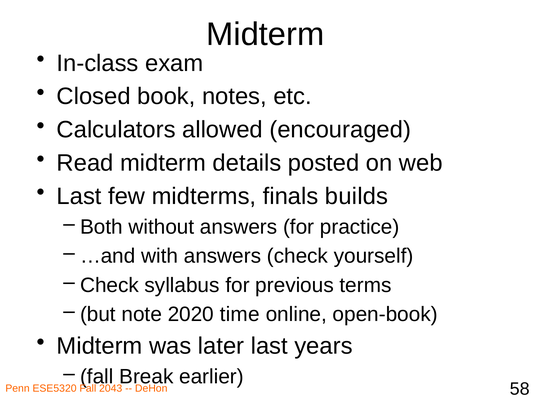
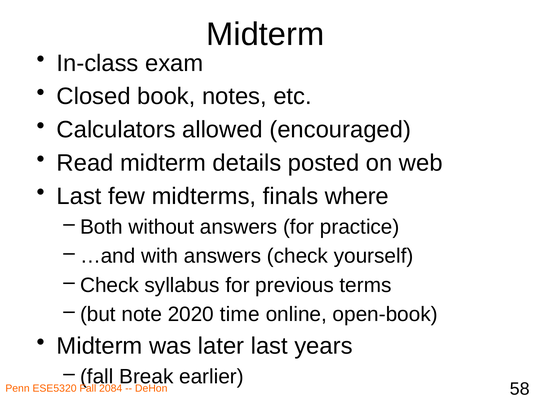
builds: builds -> where (357, 196)
2043: 2043 -> 2084 (111, 389)
